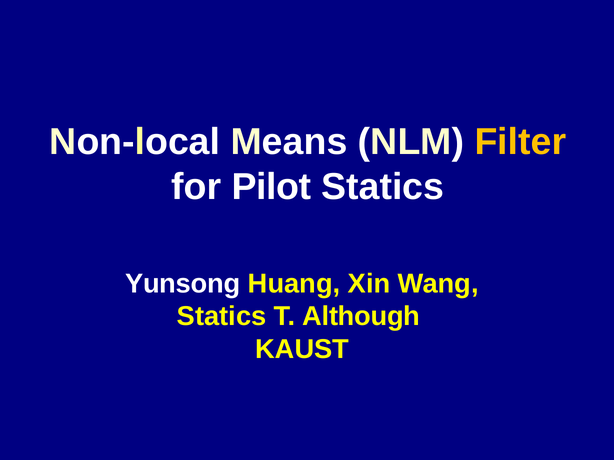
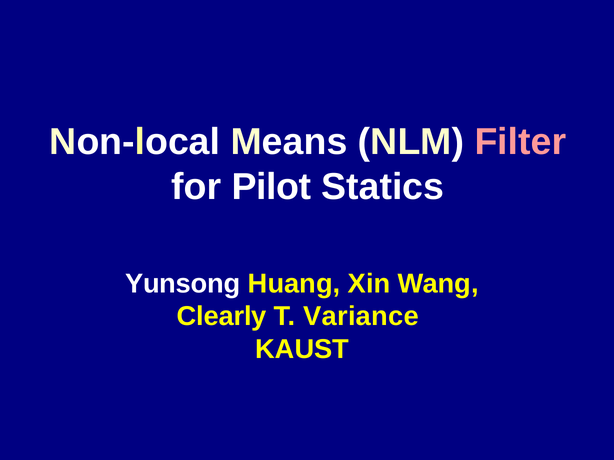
Filter colour: yellow -> pink (520, 142)
Statics: Statics -> Clearly (222, 317)
Although: Although -> Variance (361, 317)
